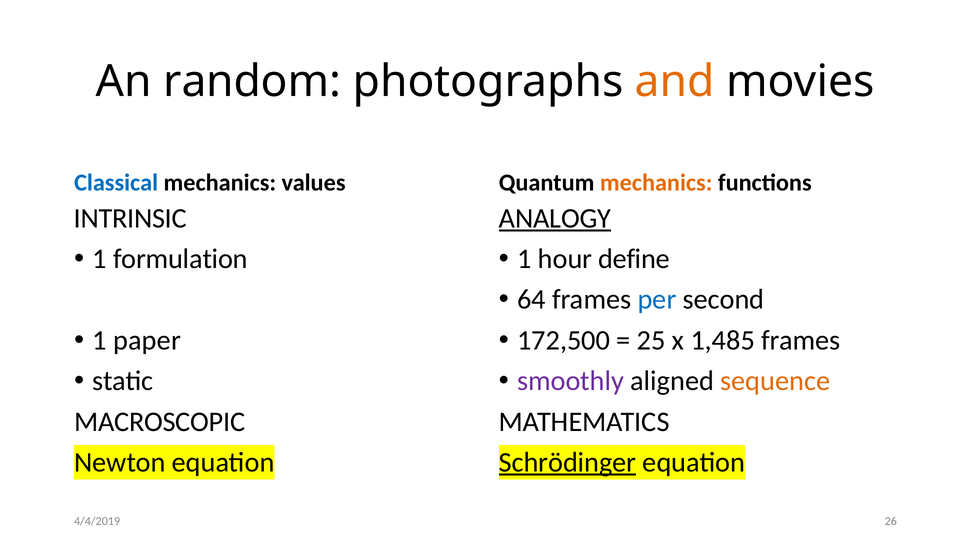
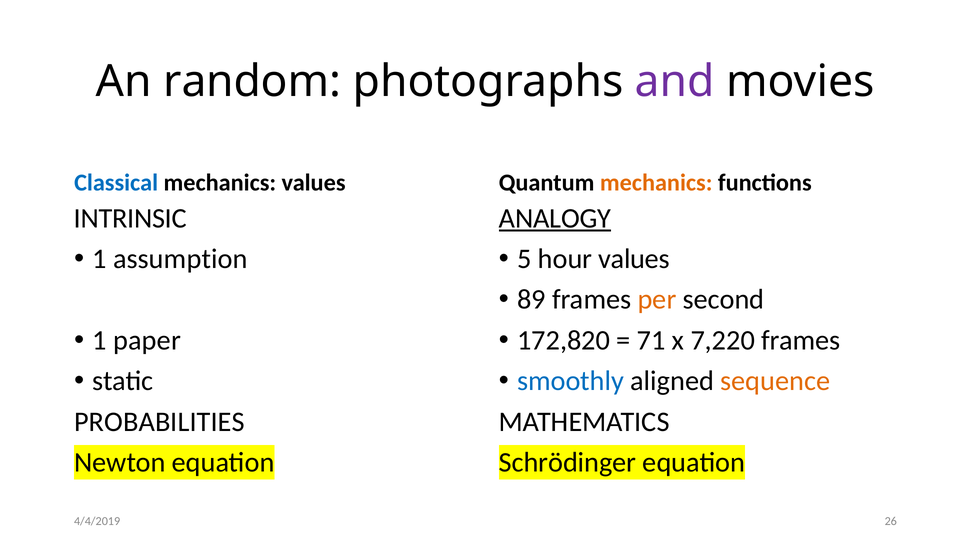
and colour: orange -> purple (675, 82)
formulation: formulation -> assumption (180, 259)
1: 1 -> 5 (524, 259)
hour define: define -> values (634, 259)
64: 64 -> 89 (531, 300)
per colour: blue -> orange (657, 300)
172,500: 172,500 -> 172,820 (564, 340)
25: 25 -> 71 (651, 340)
1,485: 1,485 -> 7,220 (723, 340)
smoothly colour: purple -> blue (571, 381)
MACROSCOPIC: MACROSCOPIC -> PROBABILITIES (159, 422)
Schrödinger underline: present -> none (568, 463)
